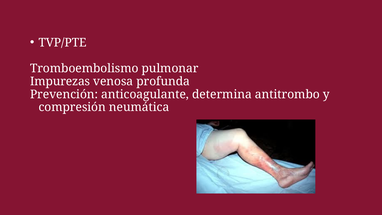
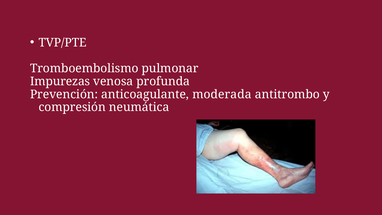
determina: determina -> moderada (222, 94)
